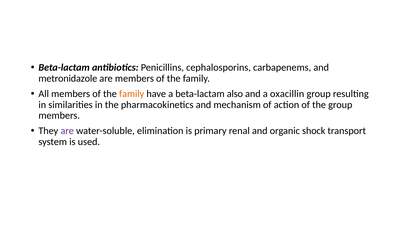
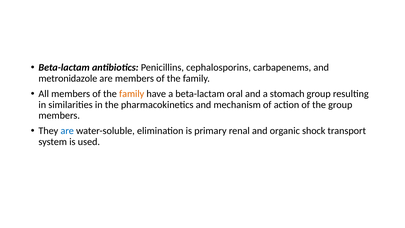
also: also -> oral (235, 94)
oxacillin: oxacillin -> stomach (287, 94)
are colour: purple -> blue (67, 131)
